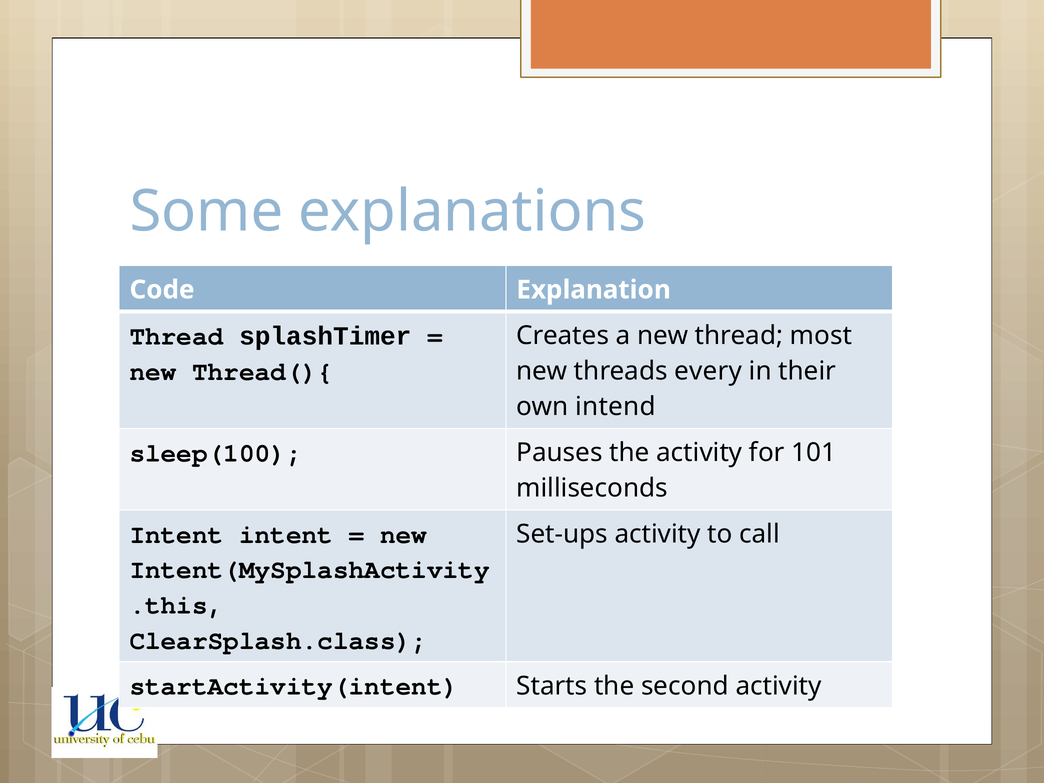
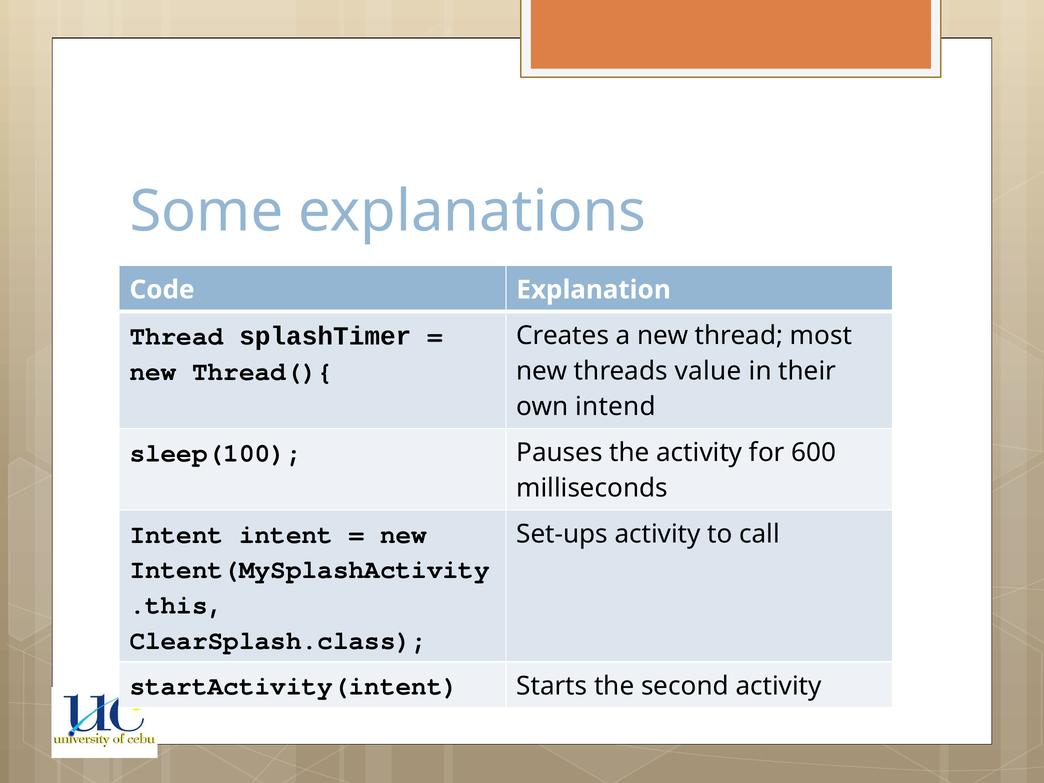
every: every -> value (708, 371)
101: 101 -> 600 (814, 453)
